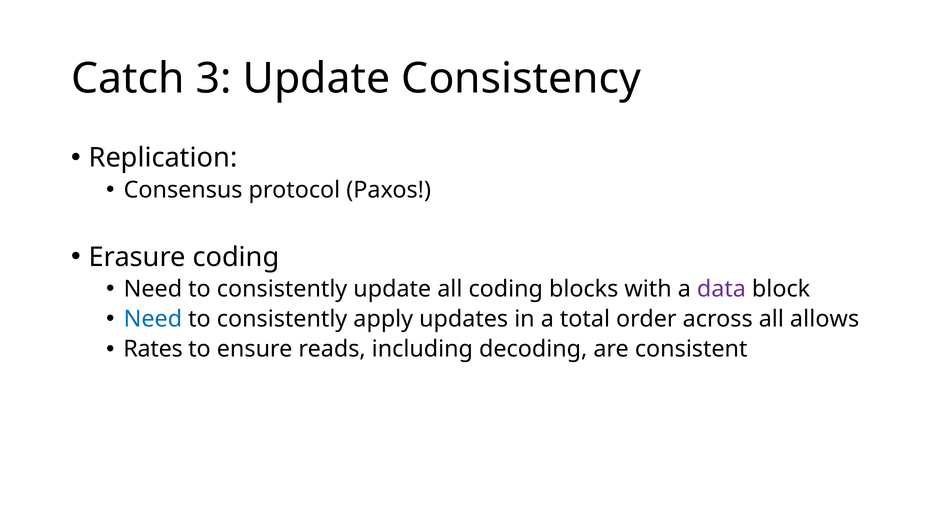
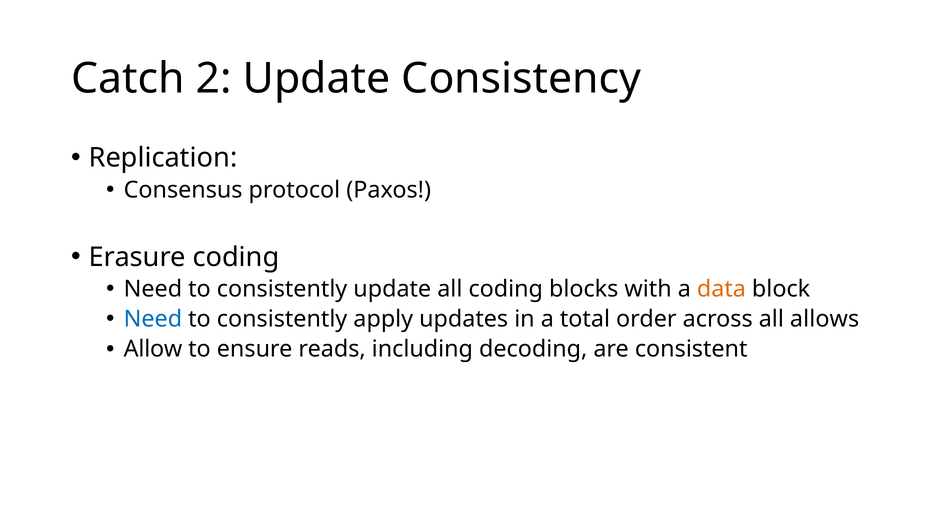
3: 3 -> 2 (214, 78)
data colour: purple -> orange (721, 289)
Rates: Rates -> Allow (153, 350)
